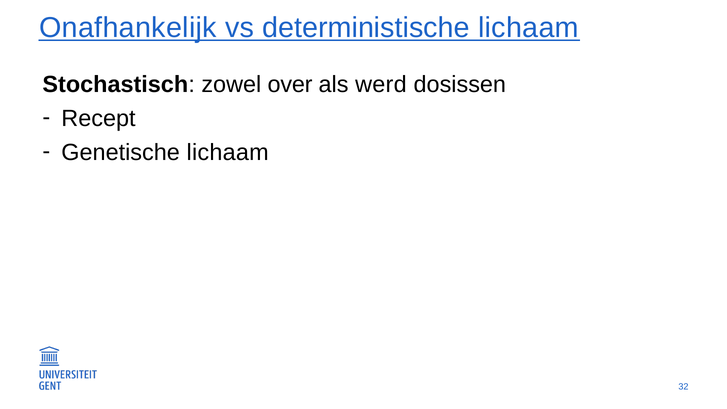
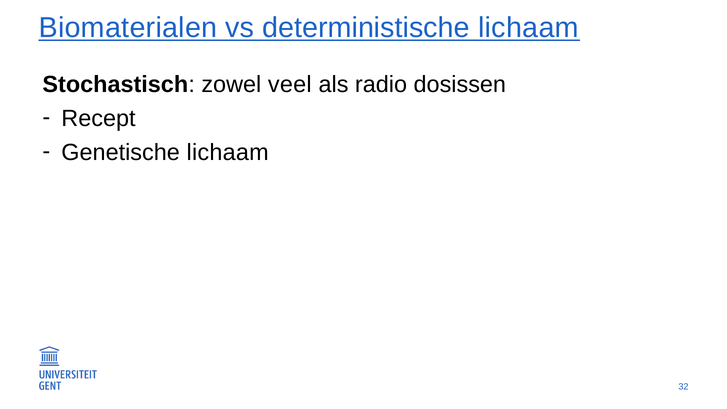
Onafhankelijk: Onafhankelijk -> Biomaterialen (128, 28)
over: over -> veel (290, 85)
werd: werd -> radio (381, 85)
